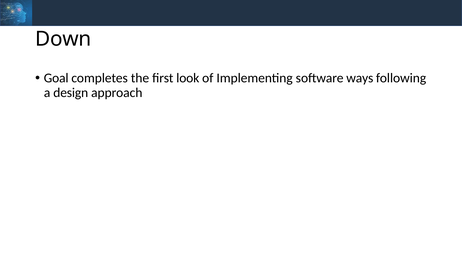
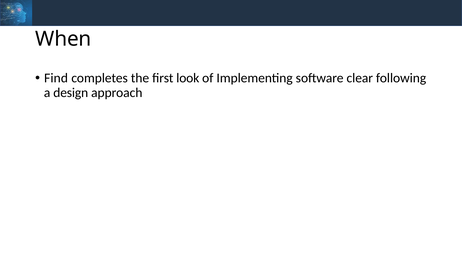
Down: Down -> When (63, 39)
Goal: Goal -> Find (56, 78)
ways: ways -> clear (360, 78)
